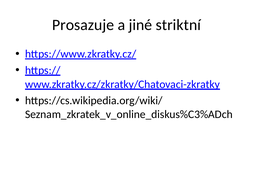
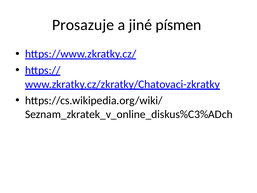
striktní: striktní -> písmen (178, 25)
